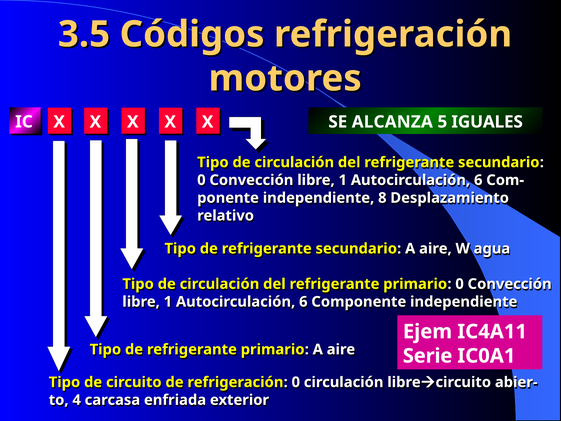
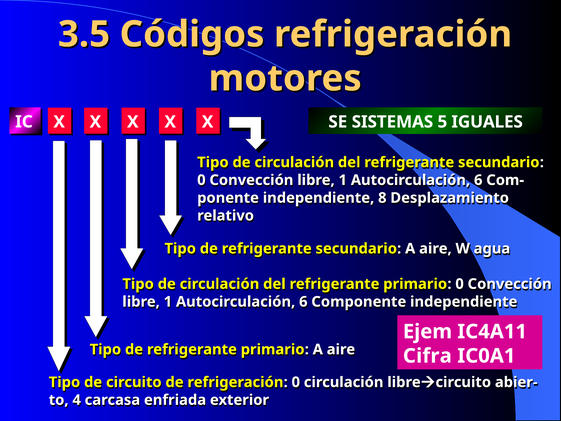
ALCANZA: ALCANZA -> SISTEMAS (392, 122)
Serie: Serie -> Cifra (427, 356)
